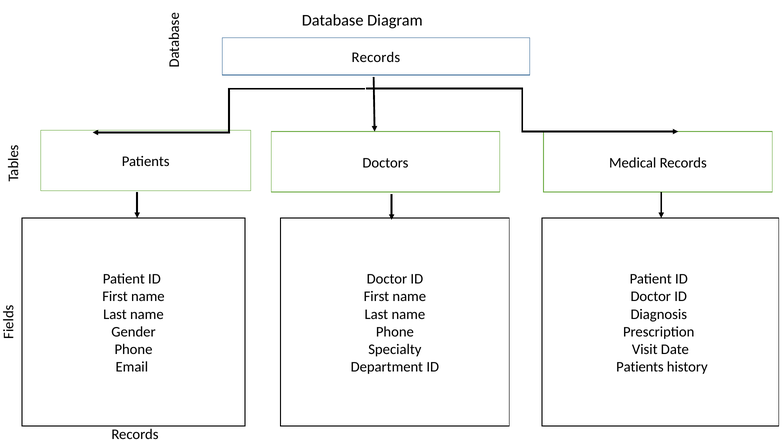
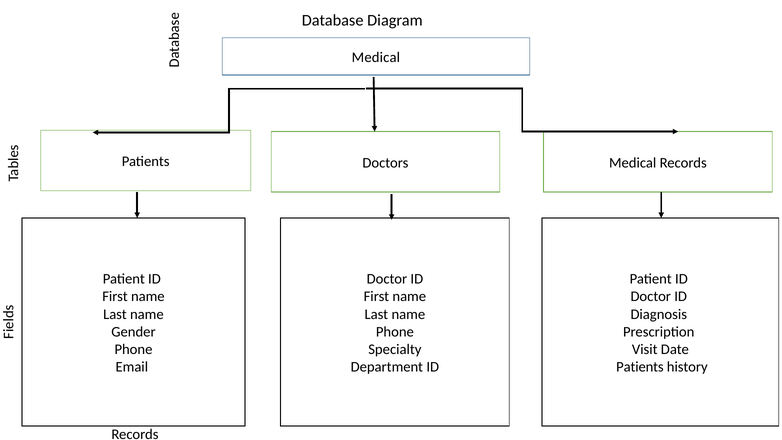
Records: Records -> Medical (376, 57)
